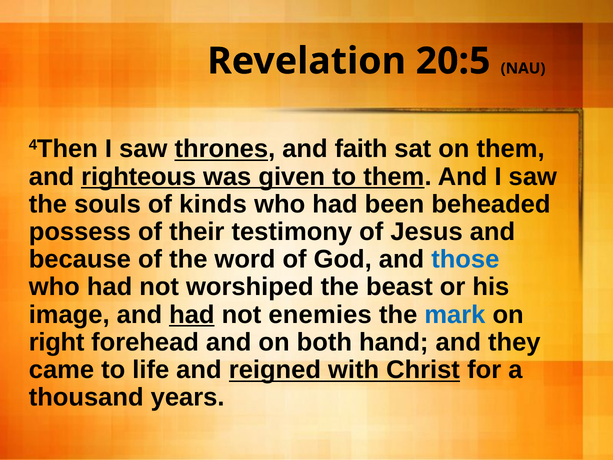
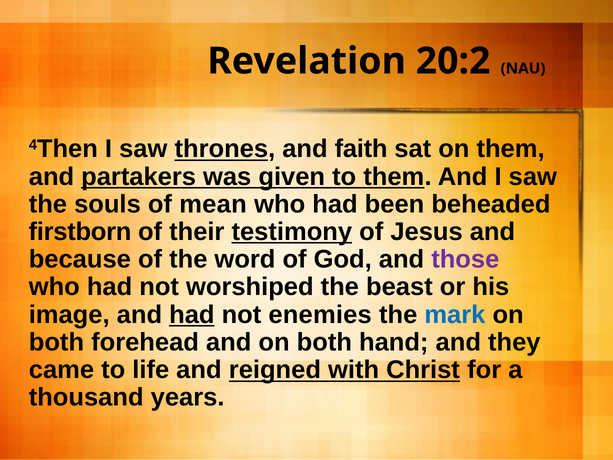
20:5: 20:5 -> 20:2 (453, 61)
righteous: righteous -> partakers (139, 177)
kinds: kinds -> mean (213, 204)
possess: possess -> firstborn (80, 232)
testimony underline: none -> present (292, 232)
those colour: blue -> purple (465, 259)
right: right -> both (56, 342)
